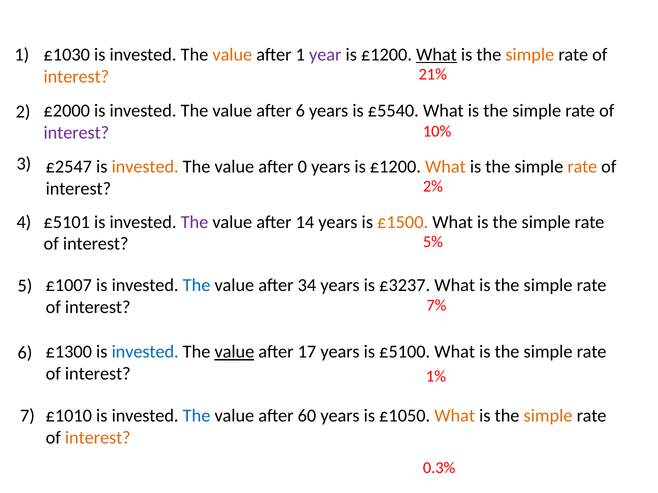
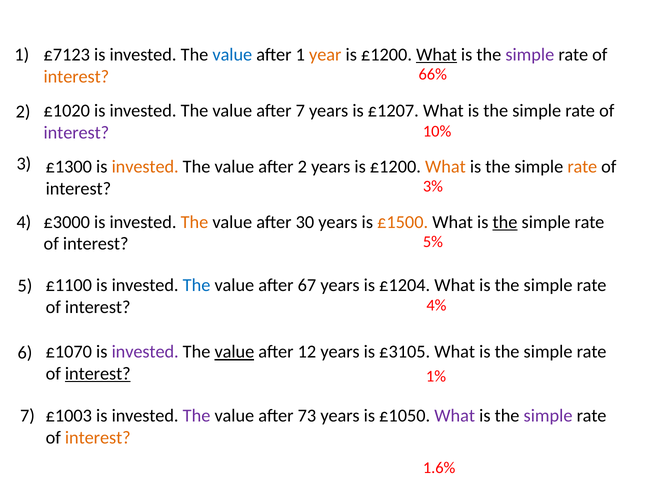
£1030: £1030 -> £7123 (67, 55)
value colour: orange -> blue (232, 55)
year colour: purple -> orange (325, 55)
simple colour: orange -> purple (530, 55)
21%: 21% -> 66% (433, 74)
£2000: £2000 -> £1020 (67, 111)
after 6: 6 -> 7 (300, 111)
£5540: £5540 -> £1207 (393, 111)
£2547: £2547 -> £1300 (69, 167)
after 0: 0 -> 2 (302, 167)
2%: 2% -> 3% (433, 187)
£5101: £5101 -> £3000 (67, 222)
The colour: purple -> orange (194, 222)
14: 14 -> 30 (305, 222)
the underline: none -> present (505, 222)
£1007: £1007 -> £1100 (69, 286)
34: 34 -> 67 (307, 286)
£3237: £3237 -> £1204 (405, 286)
7%: 7% -> 4% (436, 306)
£1300: £1300 -> £1070 (69, 352)
invested colour: blue -> purple (145, 352)
17: 17 -> 12 (307, 352)
£5100: £5100 -> £3105 (405, 352)
interest underline: none -> present (98, 374)
£1010: £1010 -> £1003 (69, 416)
The colour: blue -> purple (197, 416)
60: 60 -> 73 (307, 416)
What colour: orange -> purple (455, 416)
simple colour: orange -> purple (548, 416)
0.3%: 0.3% -> 1.6% (439, 468)
